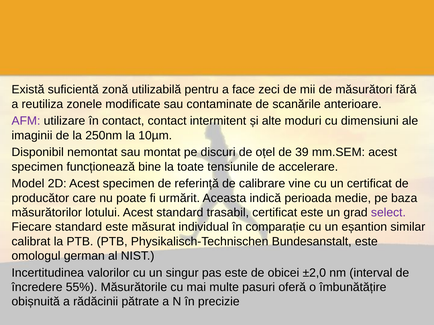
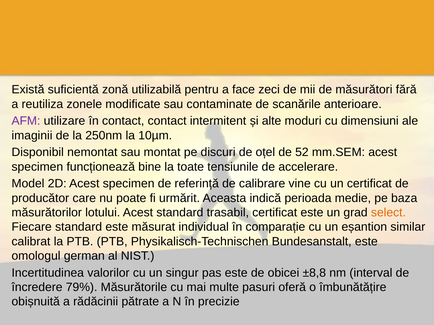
39: 39 -> 52 (302, 153)
select colour: purple -> orange (388, 213)
±2,0: ±2,0 -> ±8,8 (314, 273)
55%: 55% -> 79% (82, 288)
